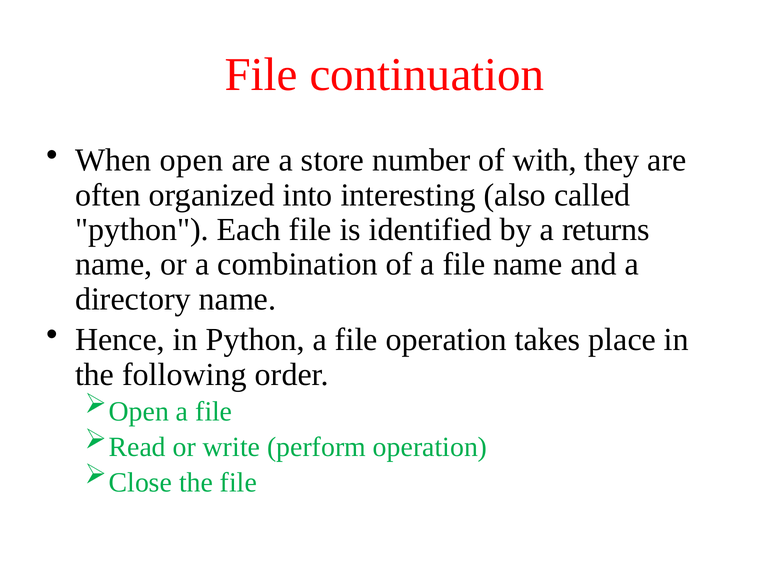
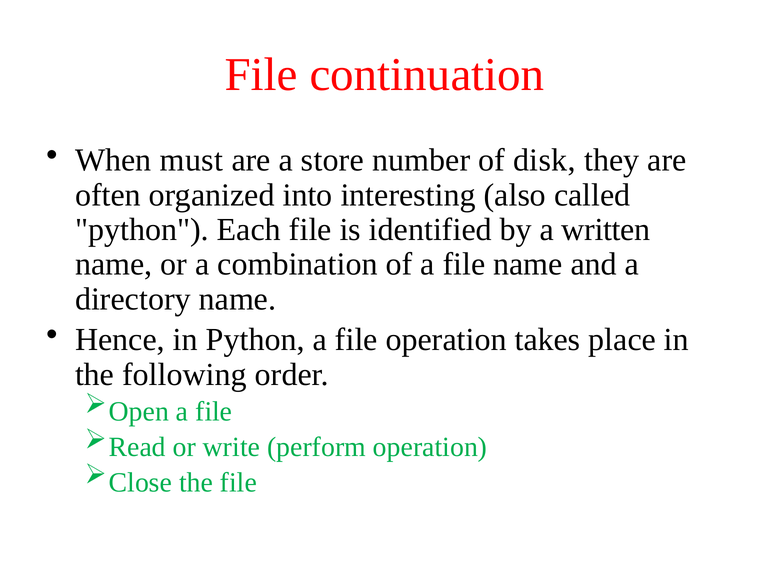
When open: open -> must (191, 160)
with: with -> disk (544, 160)
returns: returns -> written (606, 229)
